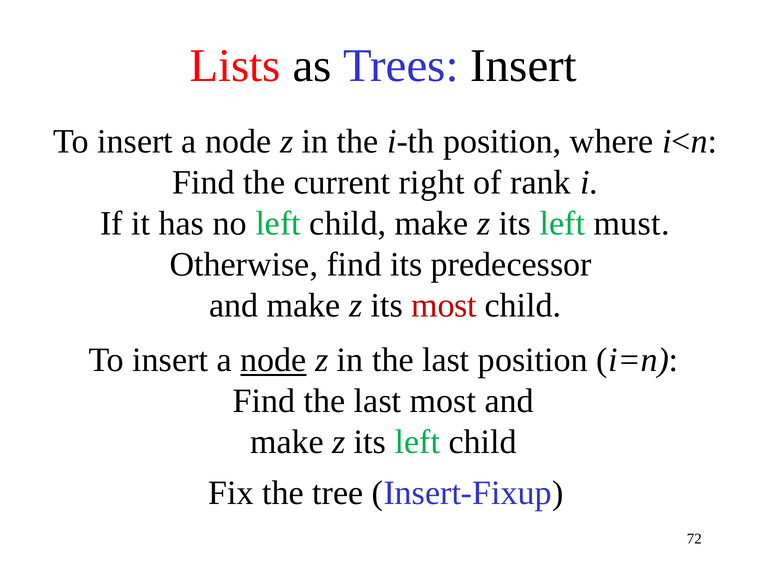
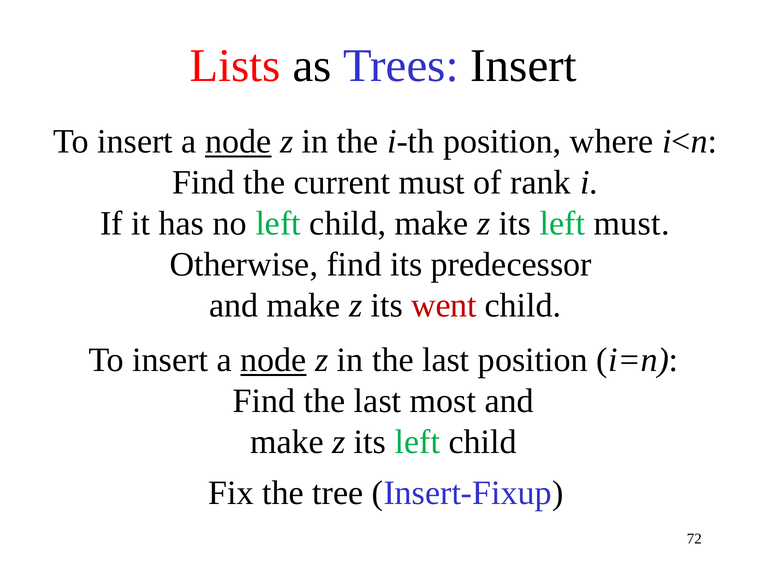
node underline: none -> present (238, 142)
current right: right -> must (432, 182)
its most: most -> went (444, 305)
